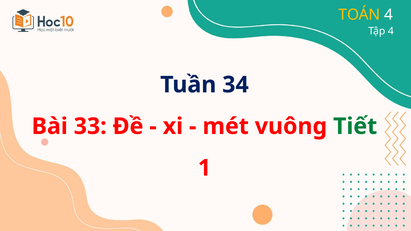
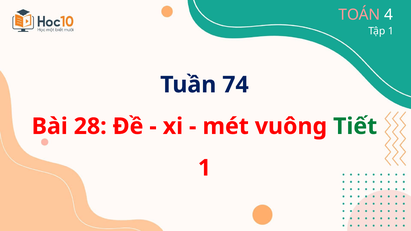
TOÁN colour: yellow -> pink (359, 15)
Tập 4: 4 -> 1 (391, 31)
34: 34 -> 74 (235, 85)
33: 33 -> 28 (90, 126)
